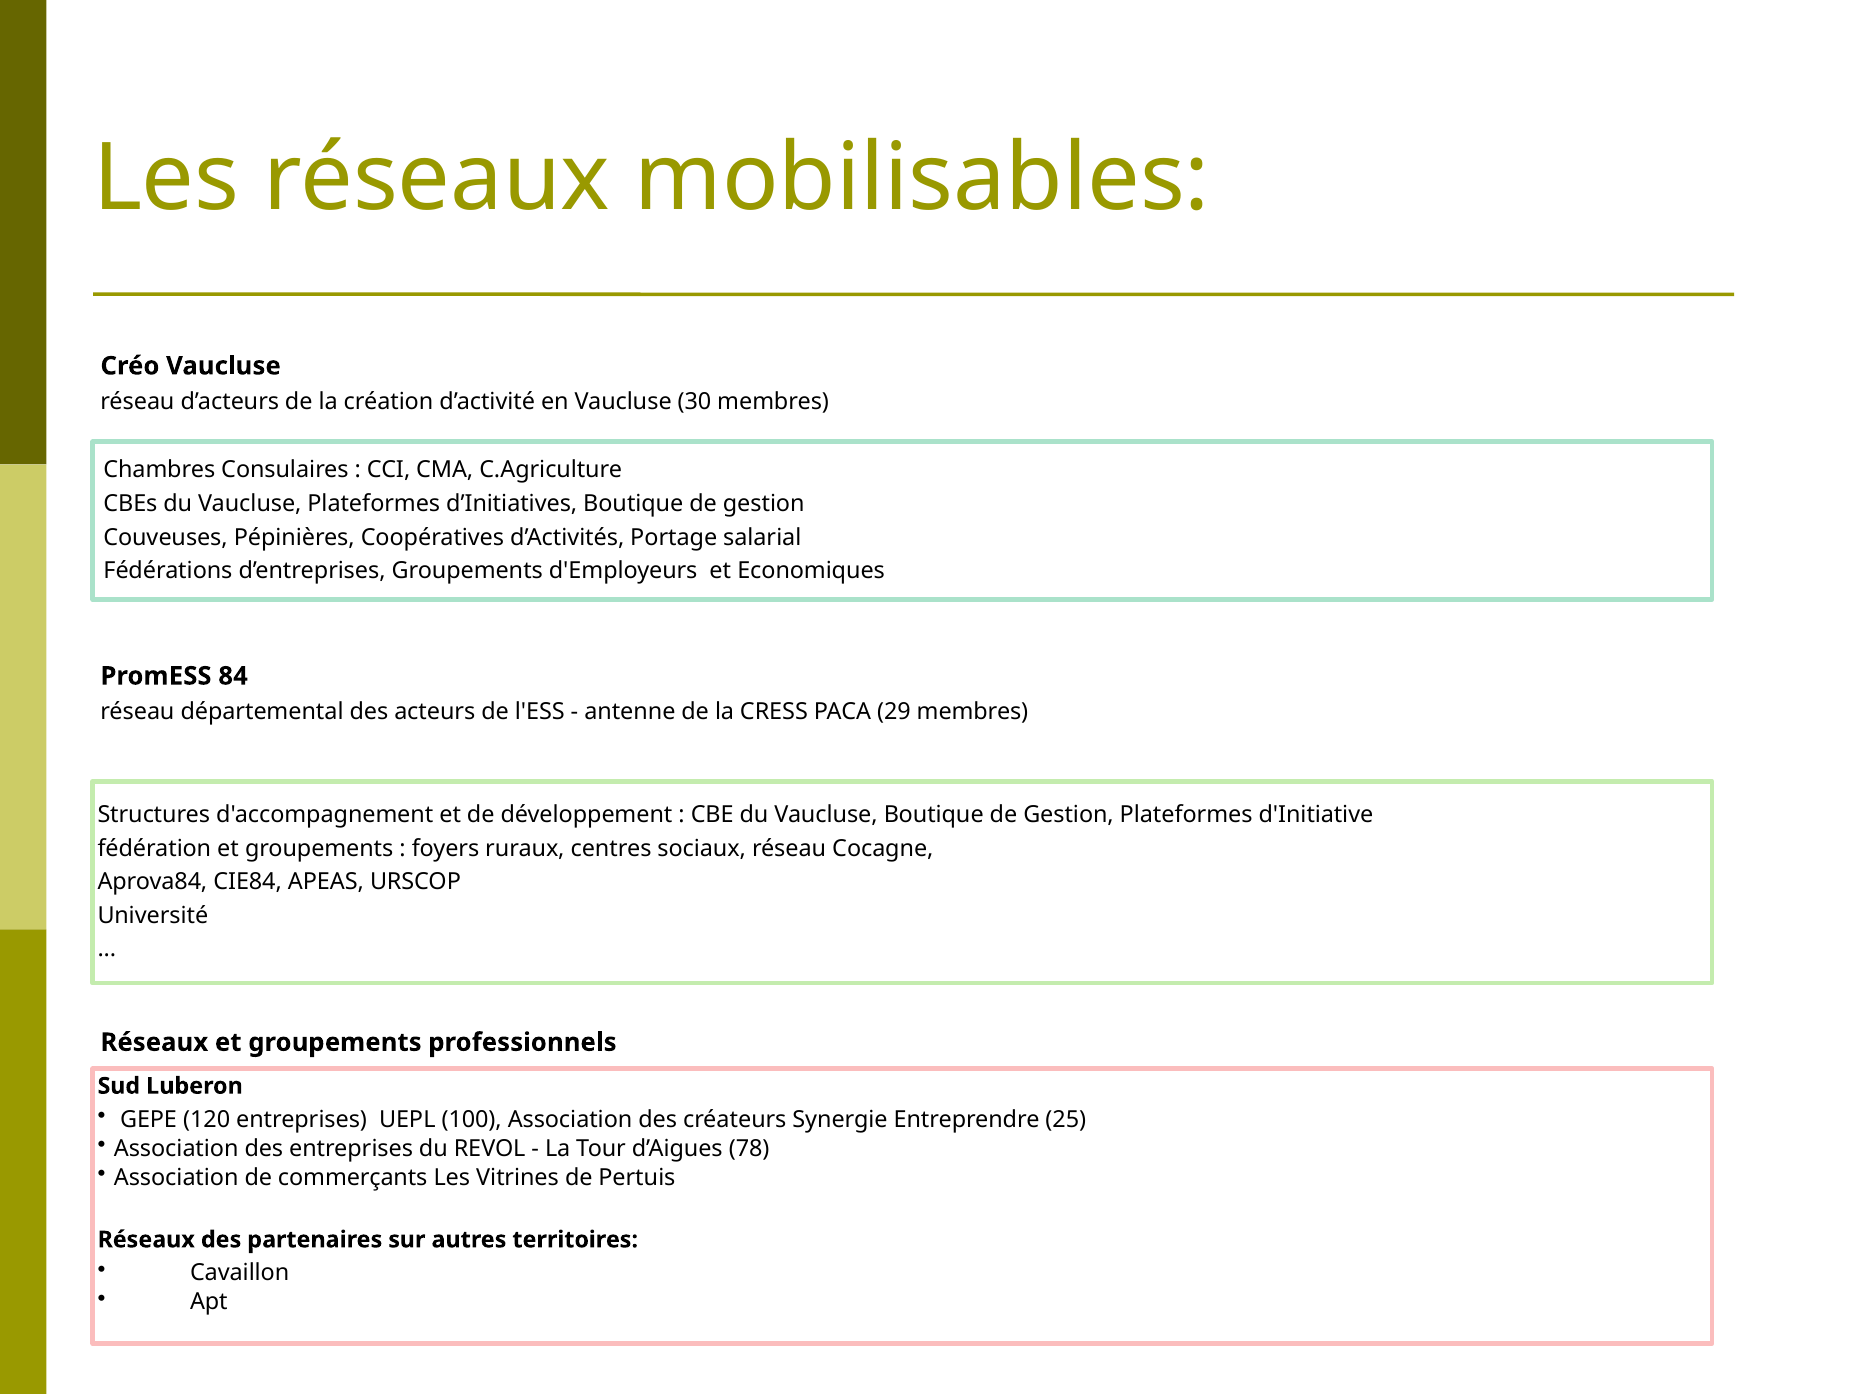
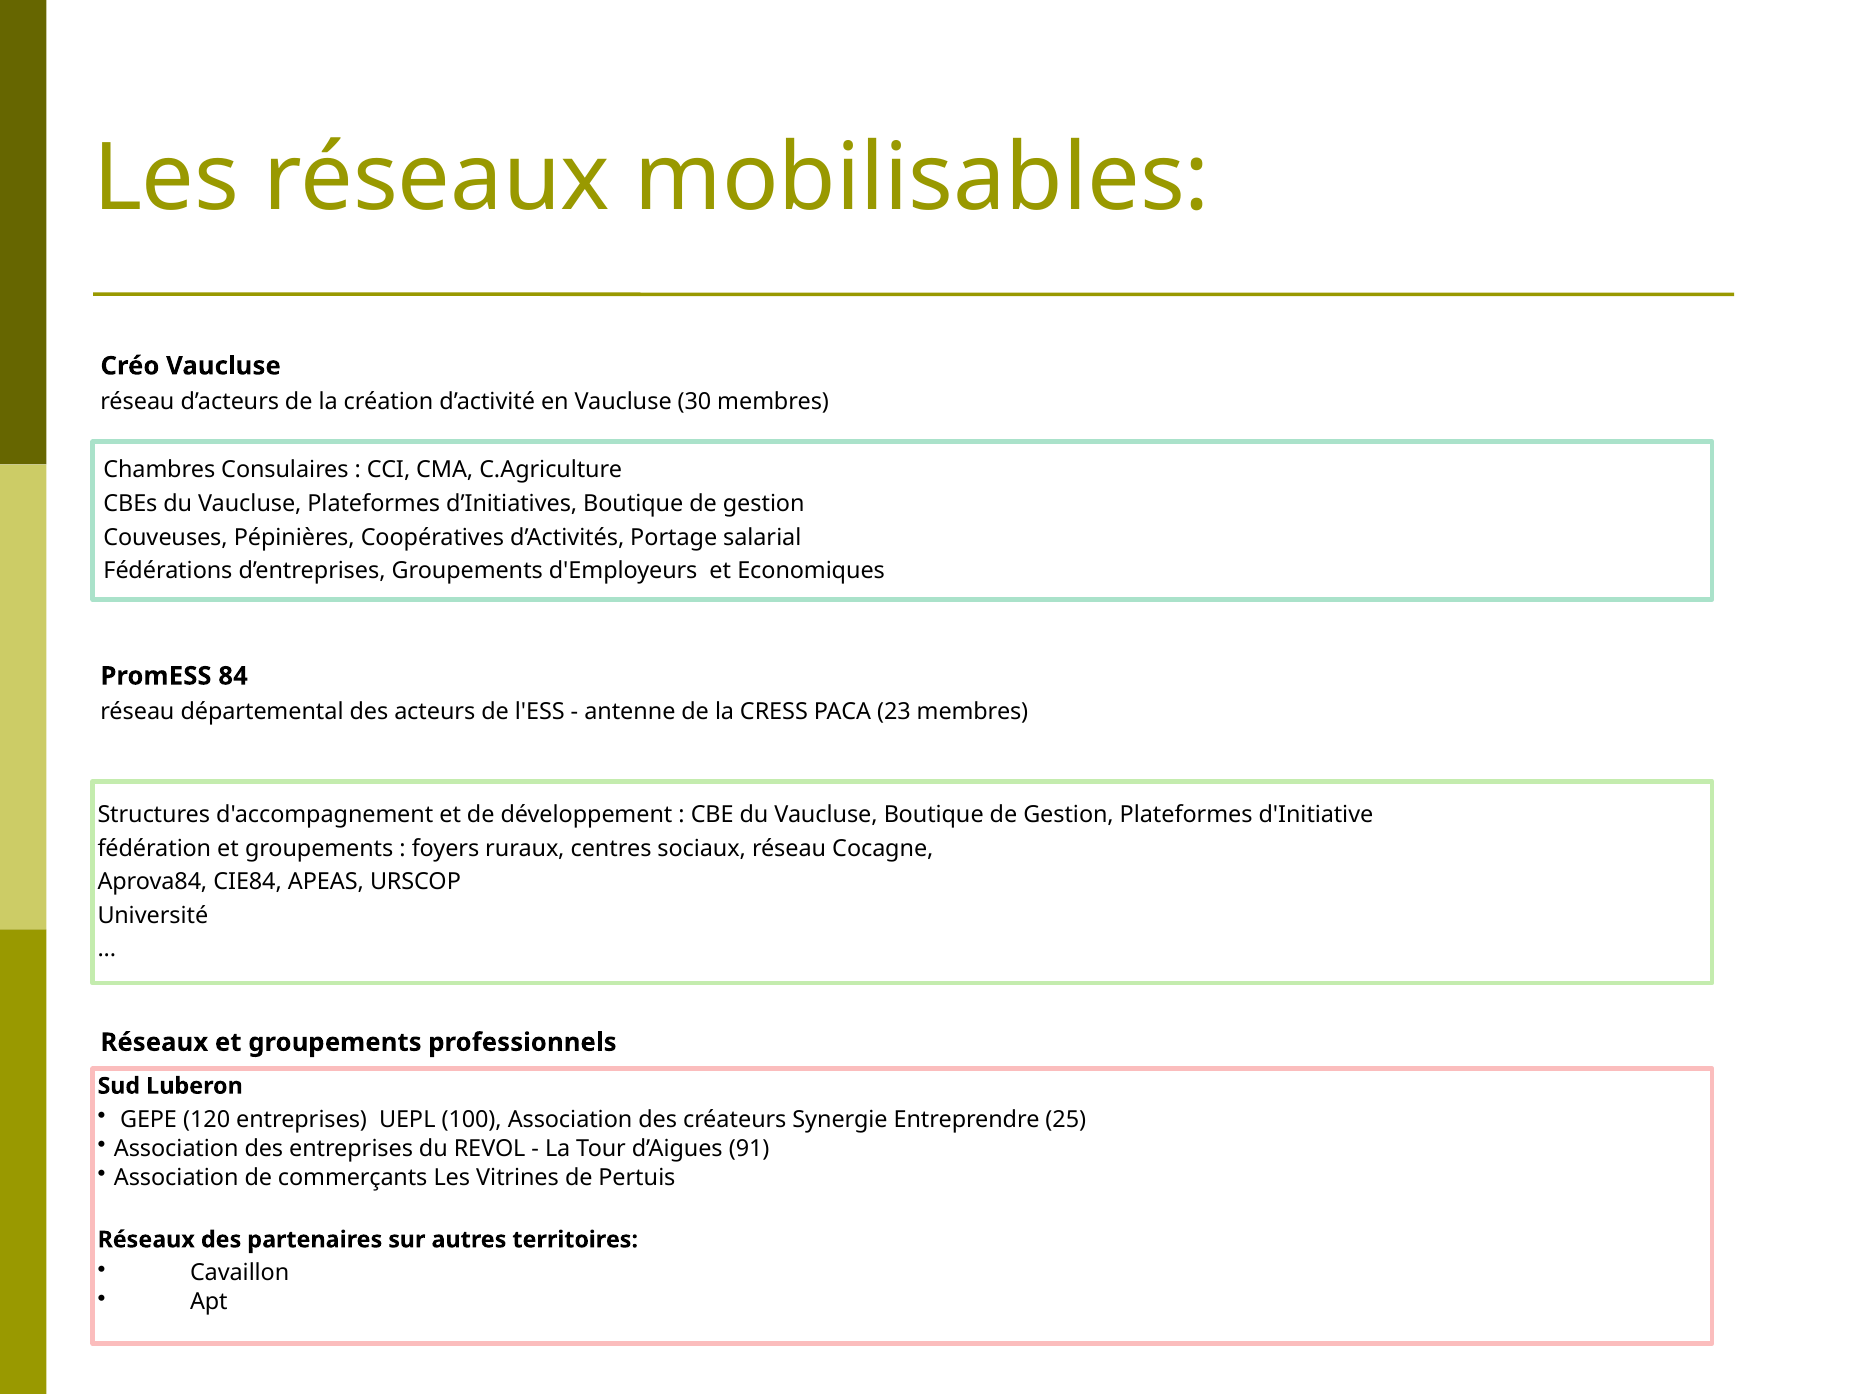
29: 29 -> 23 (894, 711)
78: 78 -> 91 (749, 1148)
